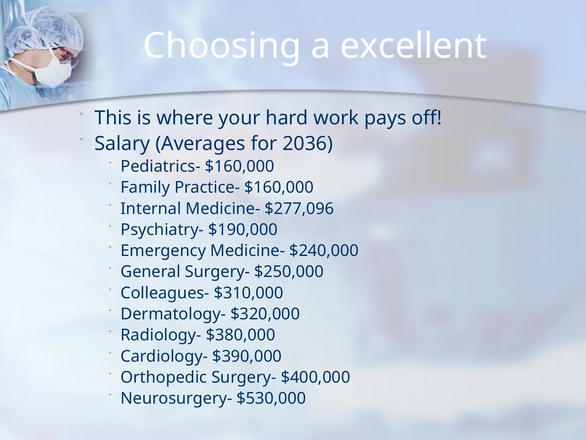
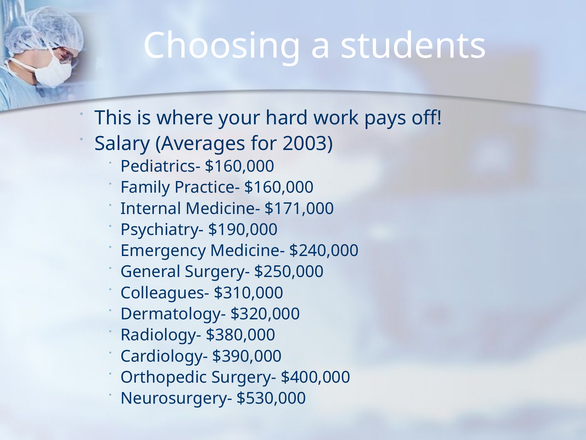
excellent: excellent -> students (413, 46)
2036: 2036 -> 2003 (308, 143)
$277,096: $277,096 -> $171,000 (299, 208)
